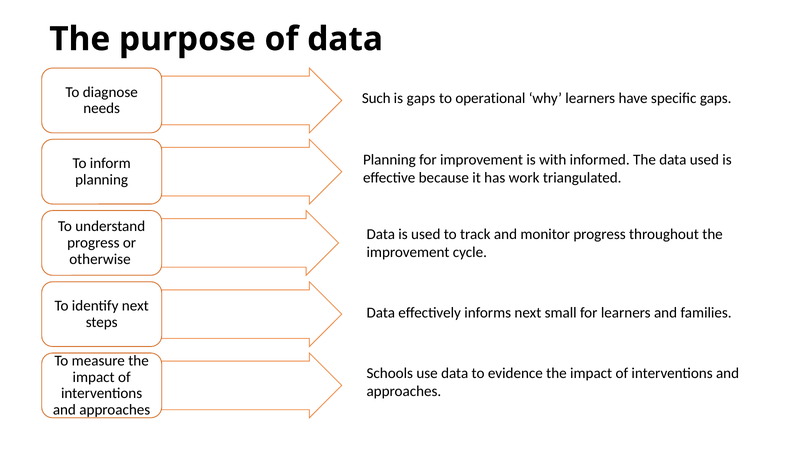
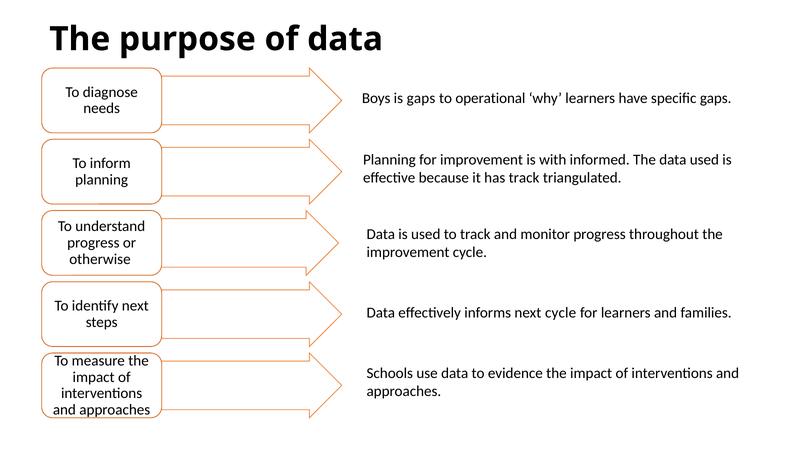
Such: Such -> Boys (376, 98)
has work: work -> track (524, 178)
next small: small -> cycle (561, 313)
